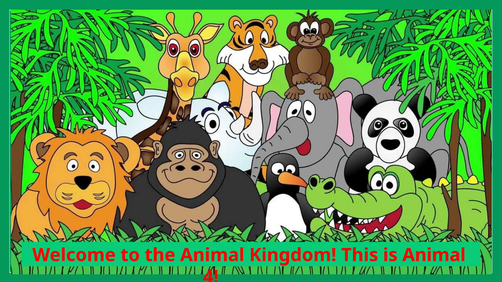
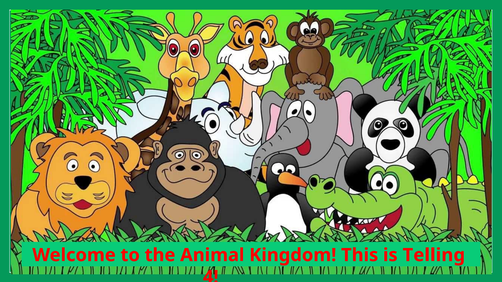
is Animal: Animal -> Telling (434, 255)
